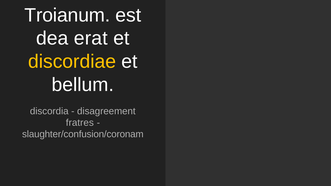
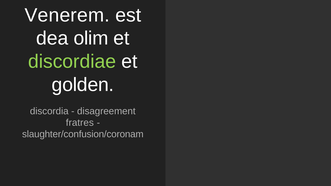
Troianum: Troianum -> Venerem (67, 15)
erat: erat -> olim (91, 38)
discordiae colour: yellow -> light green (72, 62)
bellum: bellum -> golden (83, 85)
